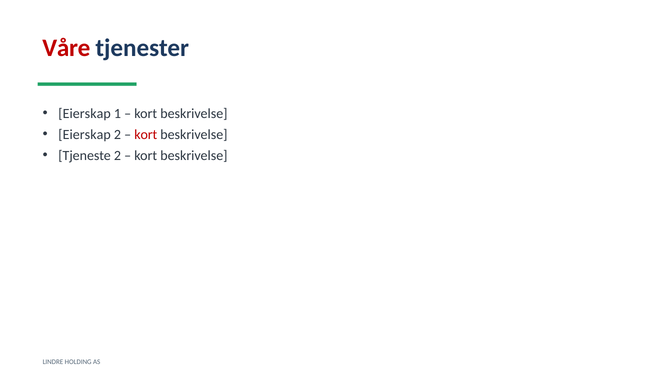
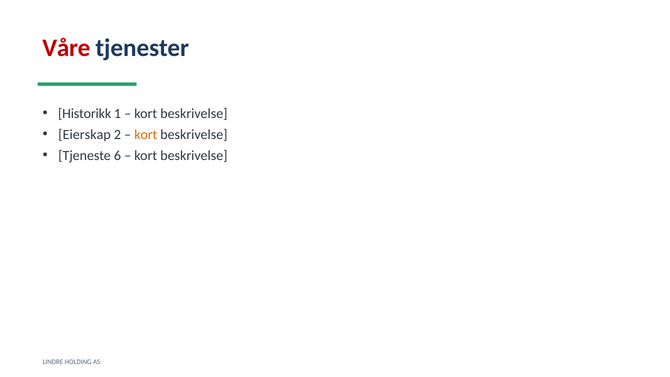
Eierskap: Eierskap -> Historikk (85, 113)
kort colour: red -> orange (146, 134)
Tjeneste 2: 2 -> 6 (117, 155)
